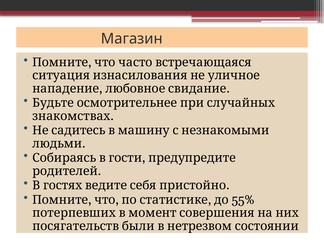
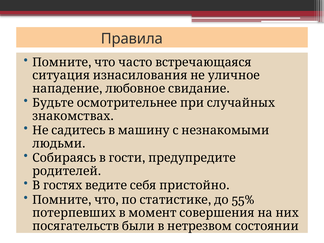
Магазин: Магазин -> Правила (132, 39)
